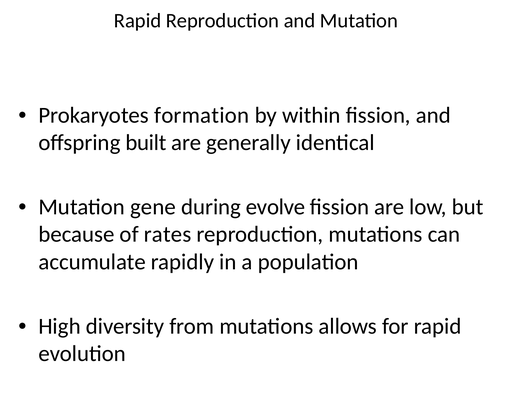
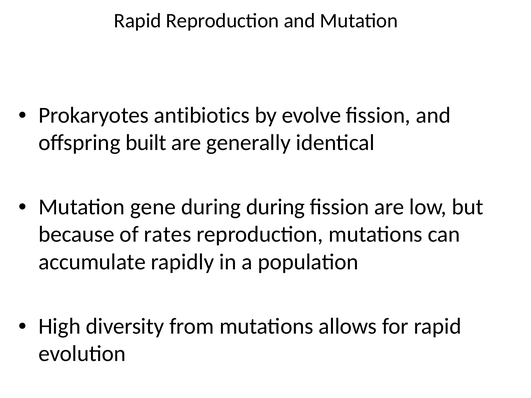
formation: formation -> antibiotics (202, 115)
within: within -> evolve (311, 115)
during evolve: evolve -> during (276, 207)
